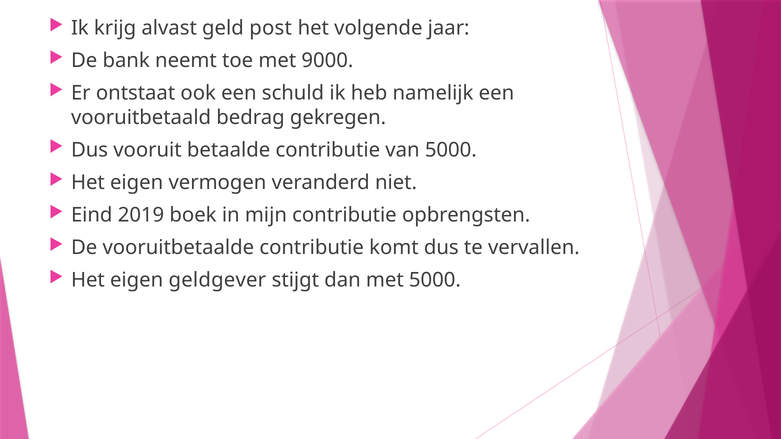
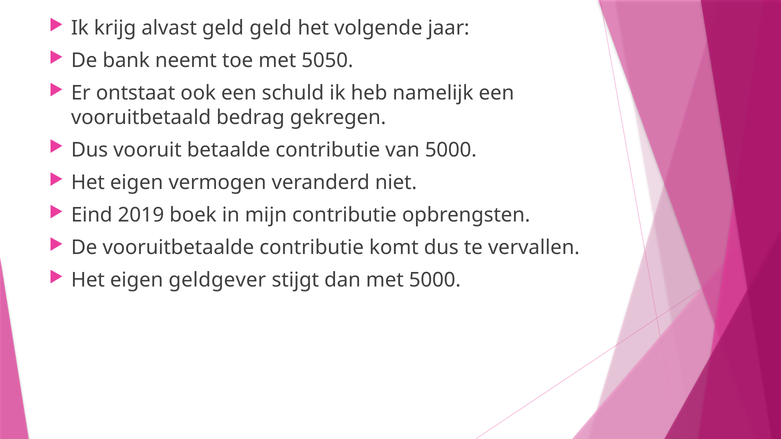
geld post: post -> geld (271, 28)
9000: 9000 -> 5050 (327, 61)
